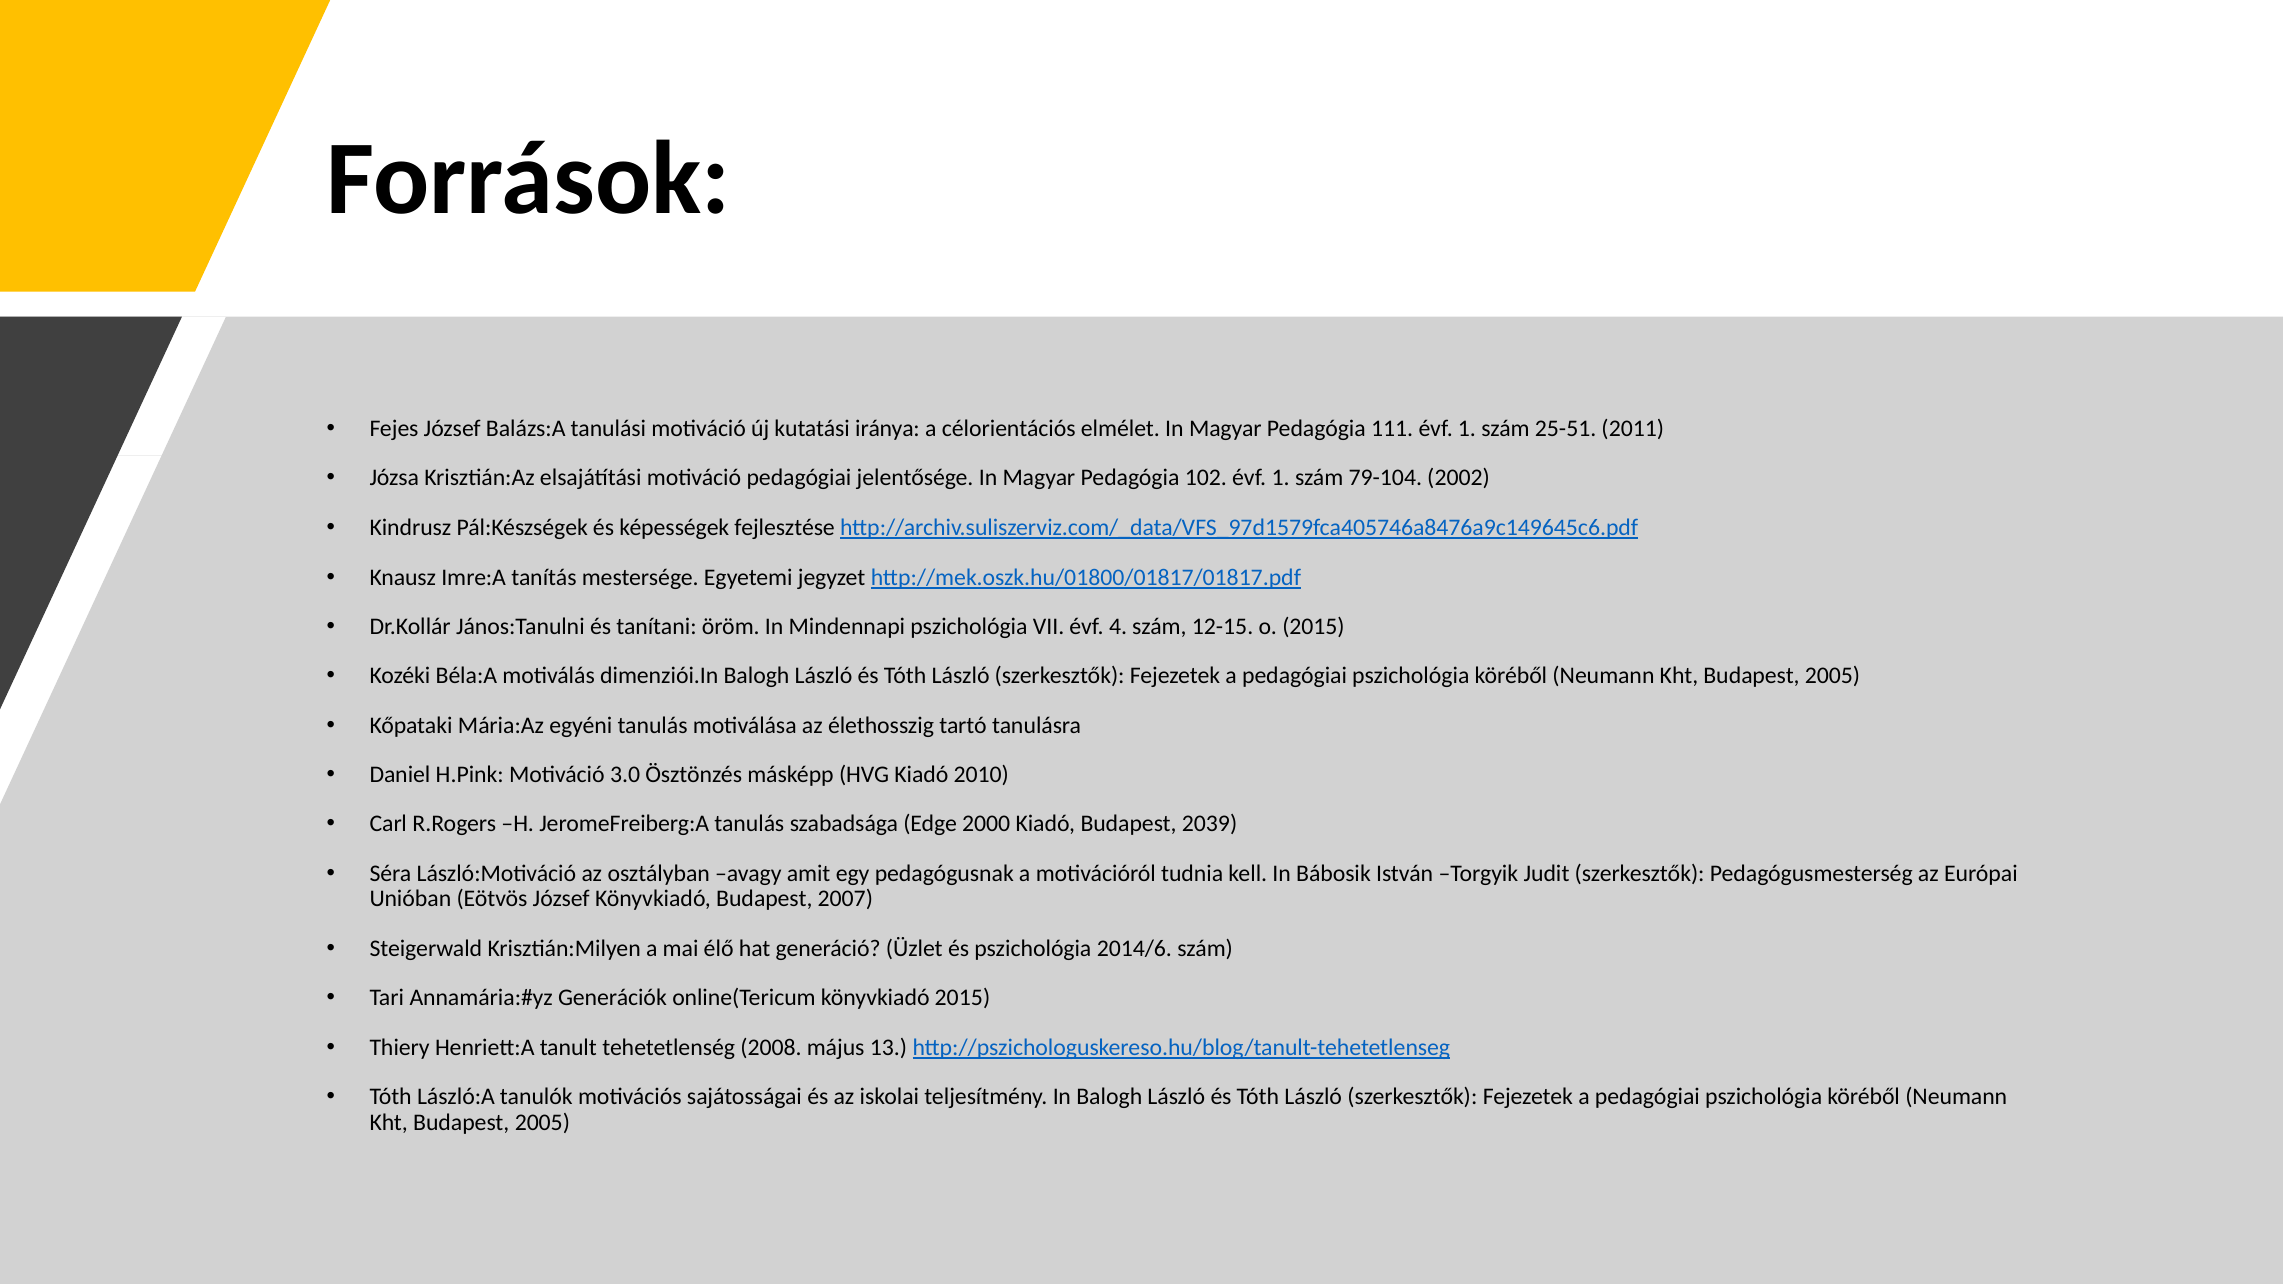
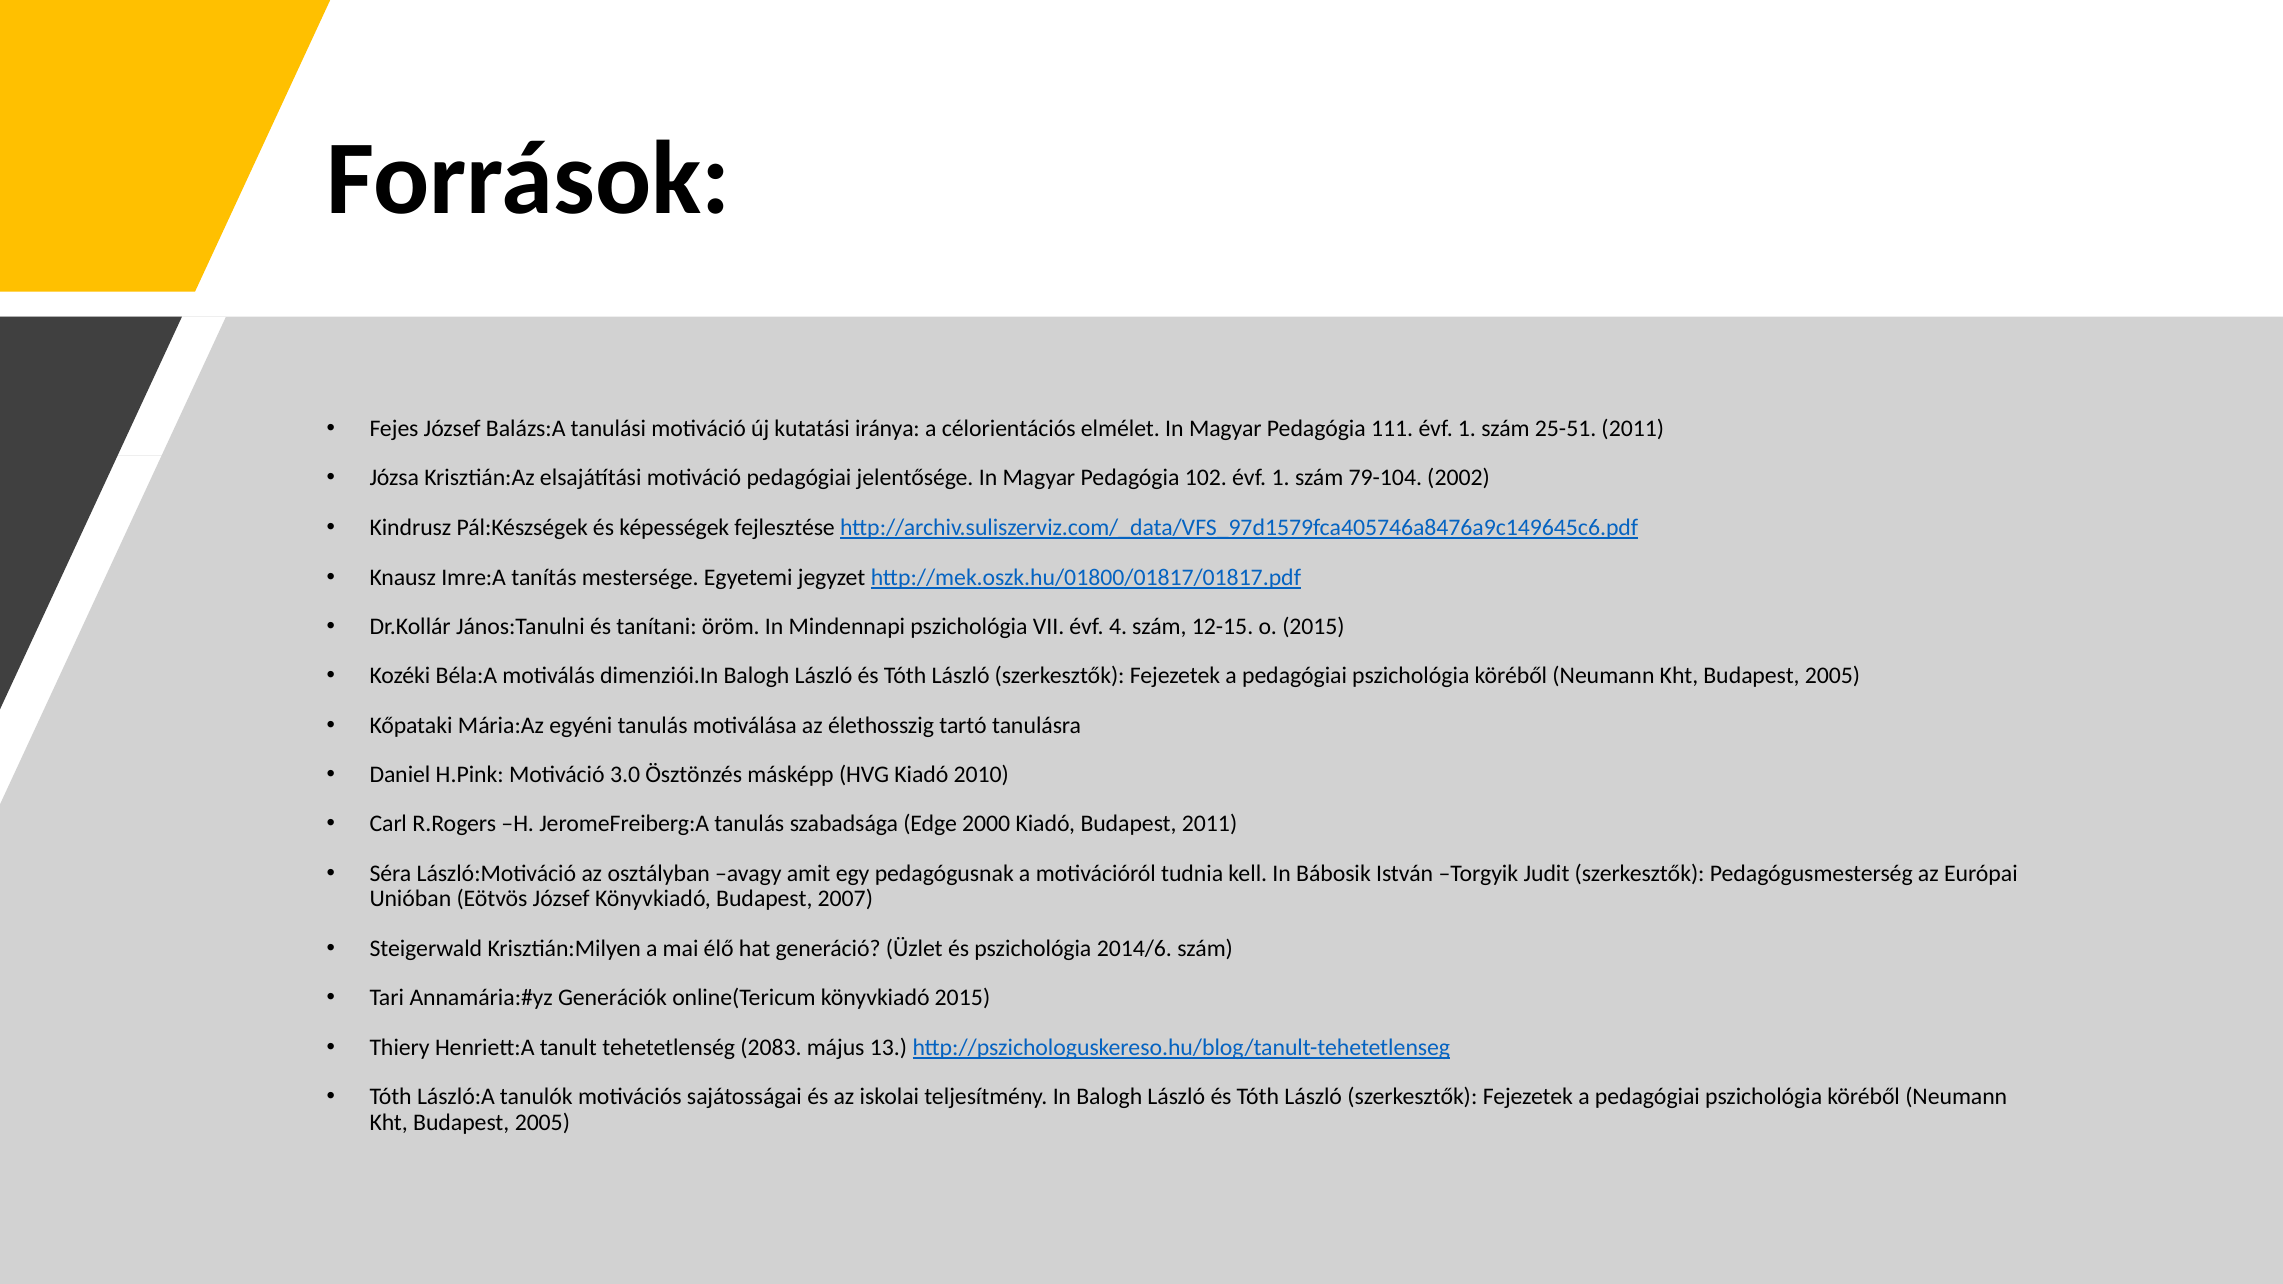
Budapest 2039: 2039 -> 2011 (1210, 824)
2008: 2008 -> 2083 (771, 1047)
